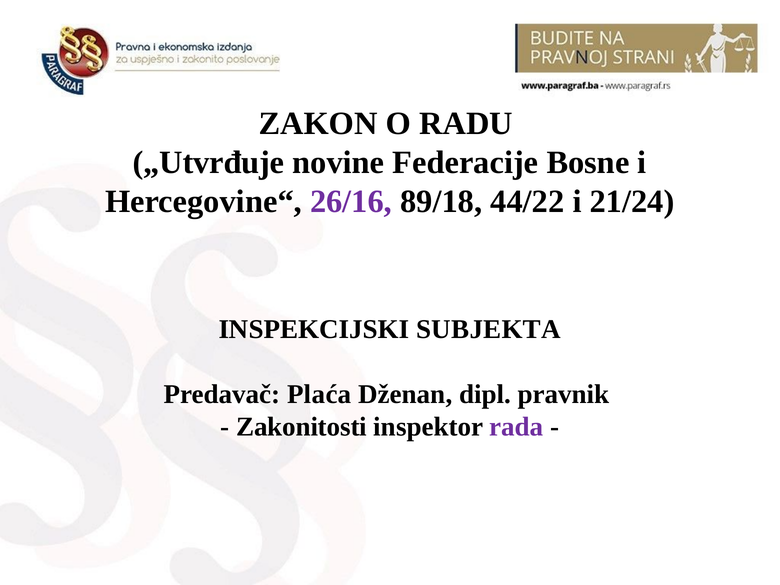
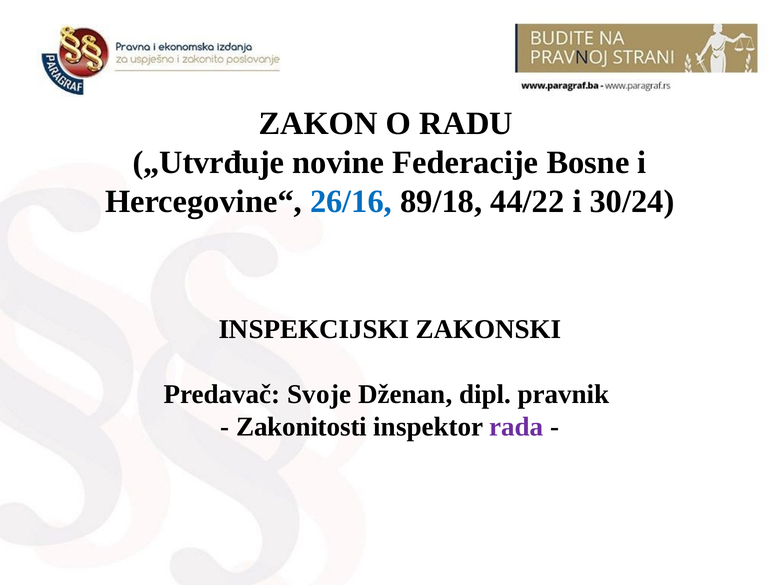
26/16 colour: purple -> blue (351, 202)
21/24: 21/24 -> 30/24 (632, 202)
SUBJEKTA: SUBJEKTA -> ZAKONSKI (489, 329)
Plaća: Plaća -> Svoje (319, 394)
